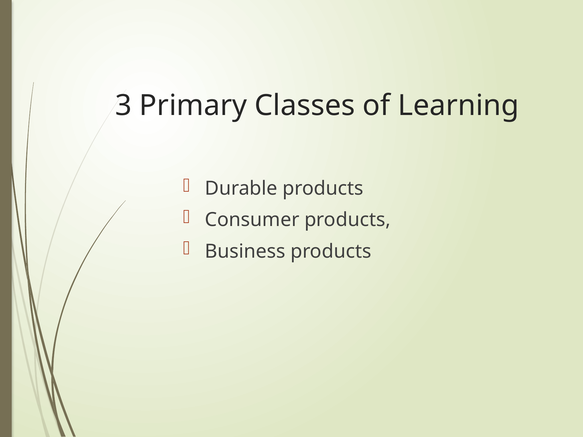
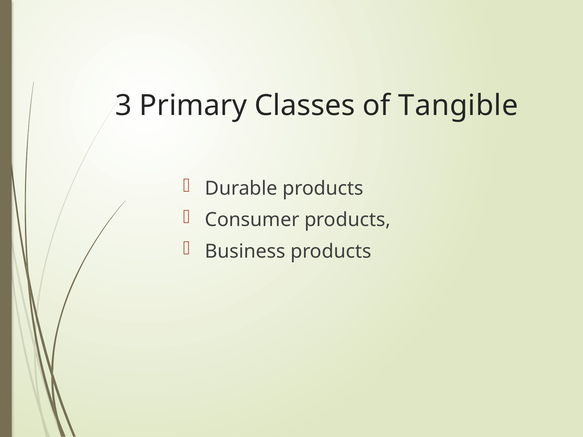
Learning: Learning -> Tangible (458, 105)
